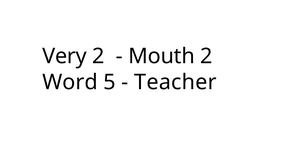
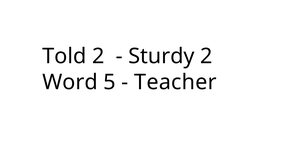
Very: Very -> Told (64, 56)
Mouth: Mouth -> Sturdy (161, 56)
